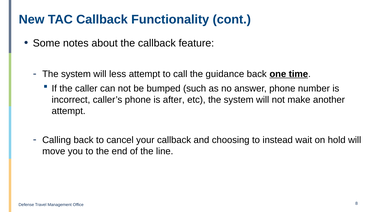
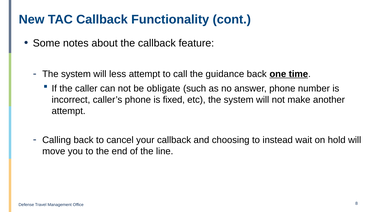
bumped: bumped -> obligate (164, 88)
after: after -> fixed (174, 99)
